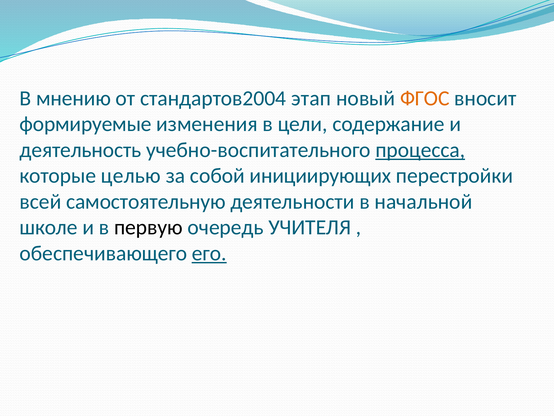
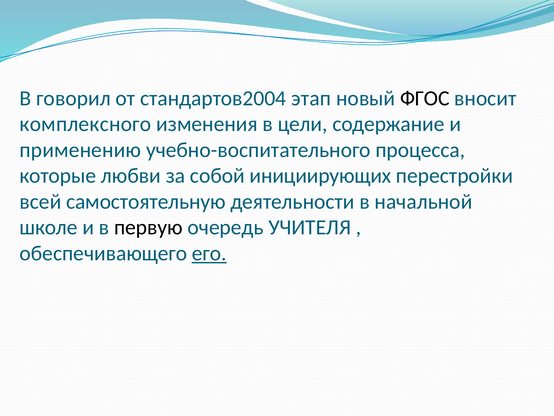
мнению: мнению -> говорил (73, 98)
ФГОС colour: orange -> black (425, 98)
формируемые: формируемые -> комплексного (85, 124)
деятельность: деятельность -> применению (80, 150)
процесса underline: present -> none (420, 150)
целью: целью -> любви (131, 176)
